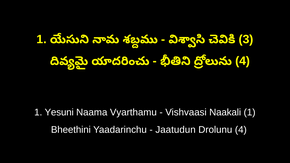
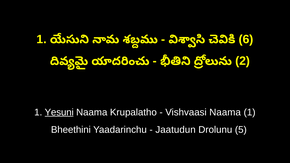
3: 3 -> 6 (246, 39)
4: 4 -> 2 (243, 61)
Yesuni underline: none -> present (59, 112)
Vyarthamu: Vyarthamu -> Krupalatho (133, 112)
Vishvaasi Naakali: Naakali -> Naama (225, 112)
Drolunu 4: 4 -> 5 (241, 130)
